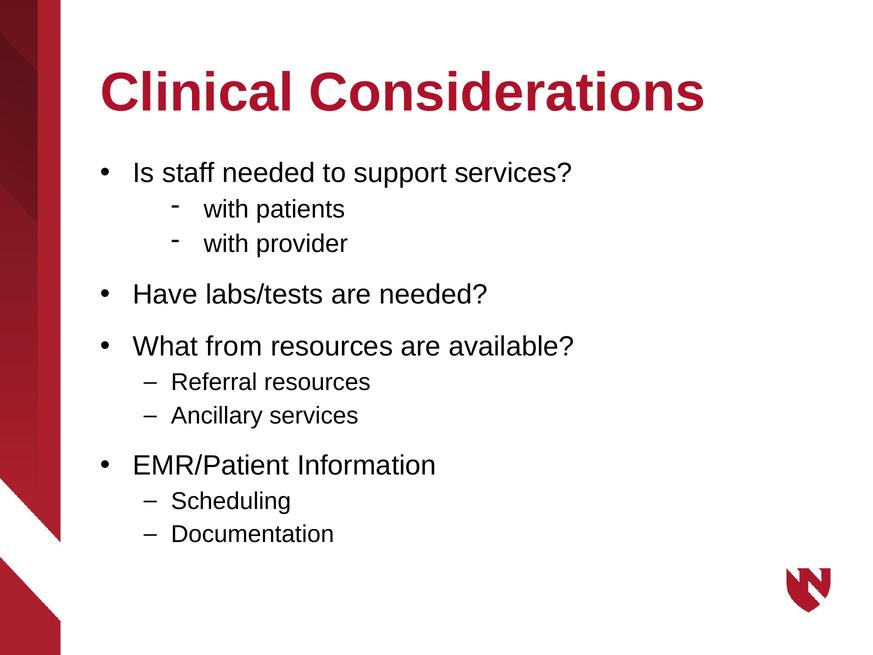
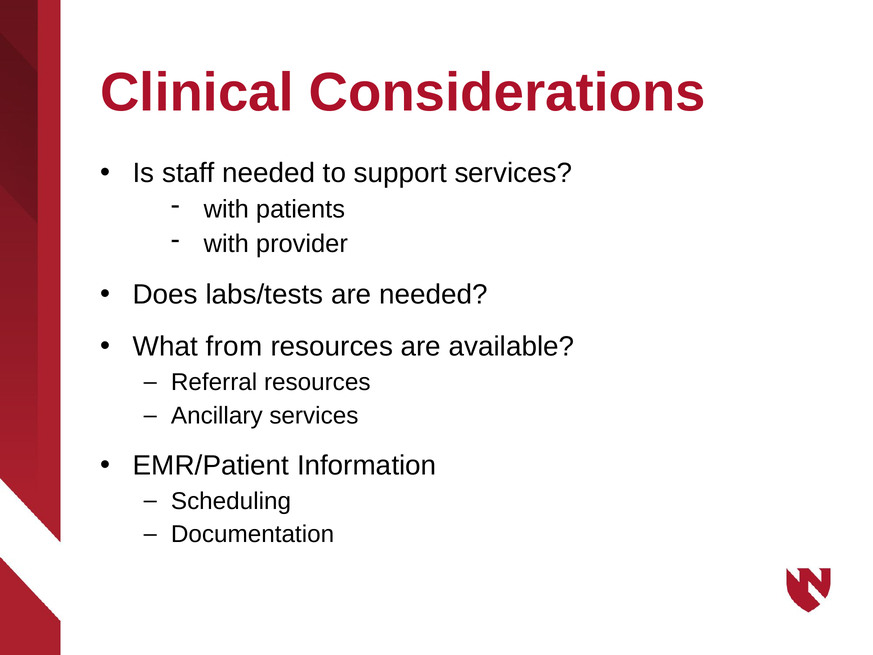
Have: Have -> Does (165, 295)
